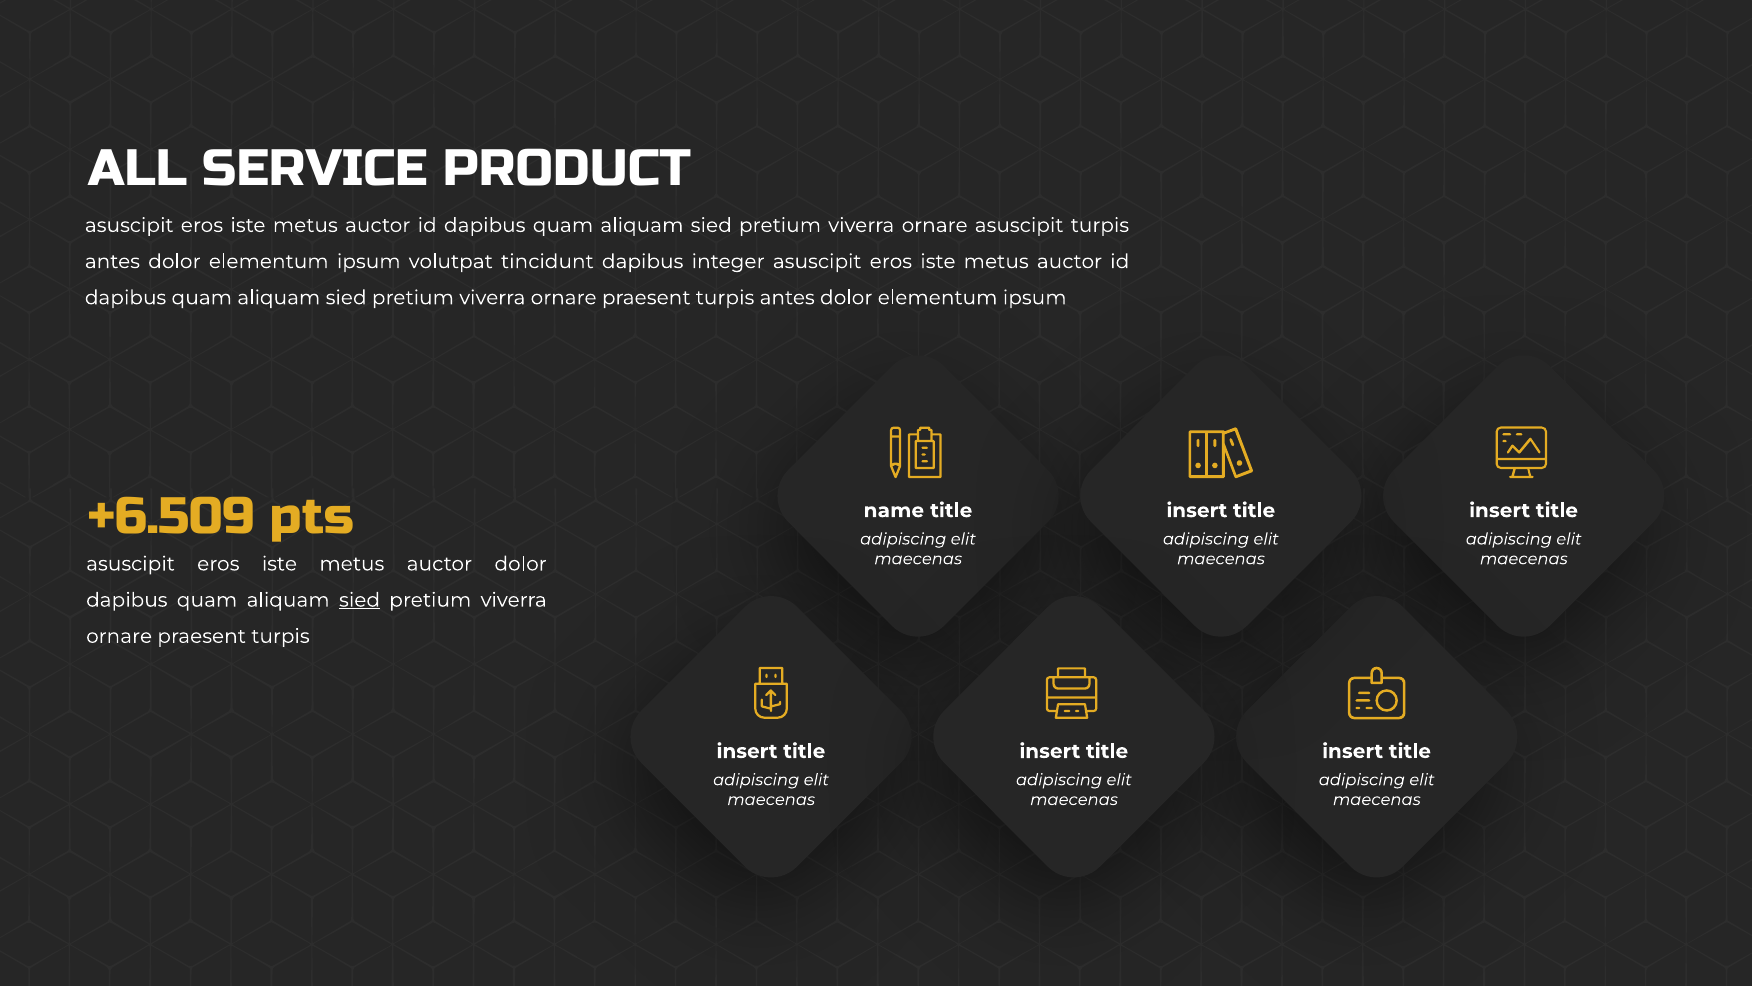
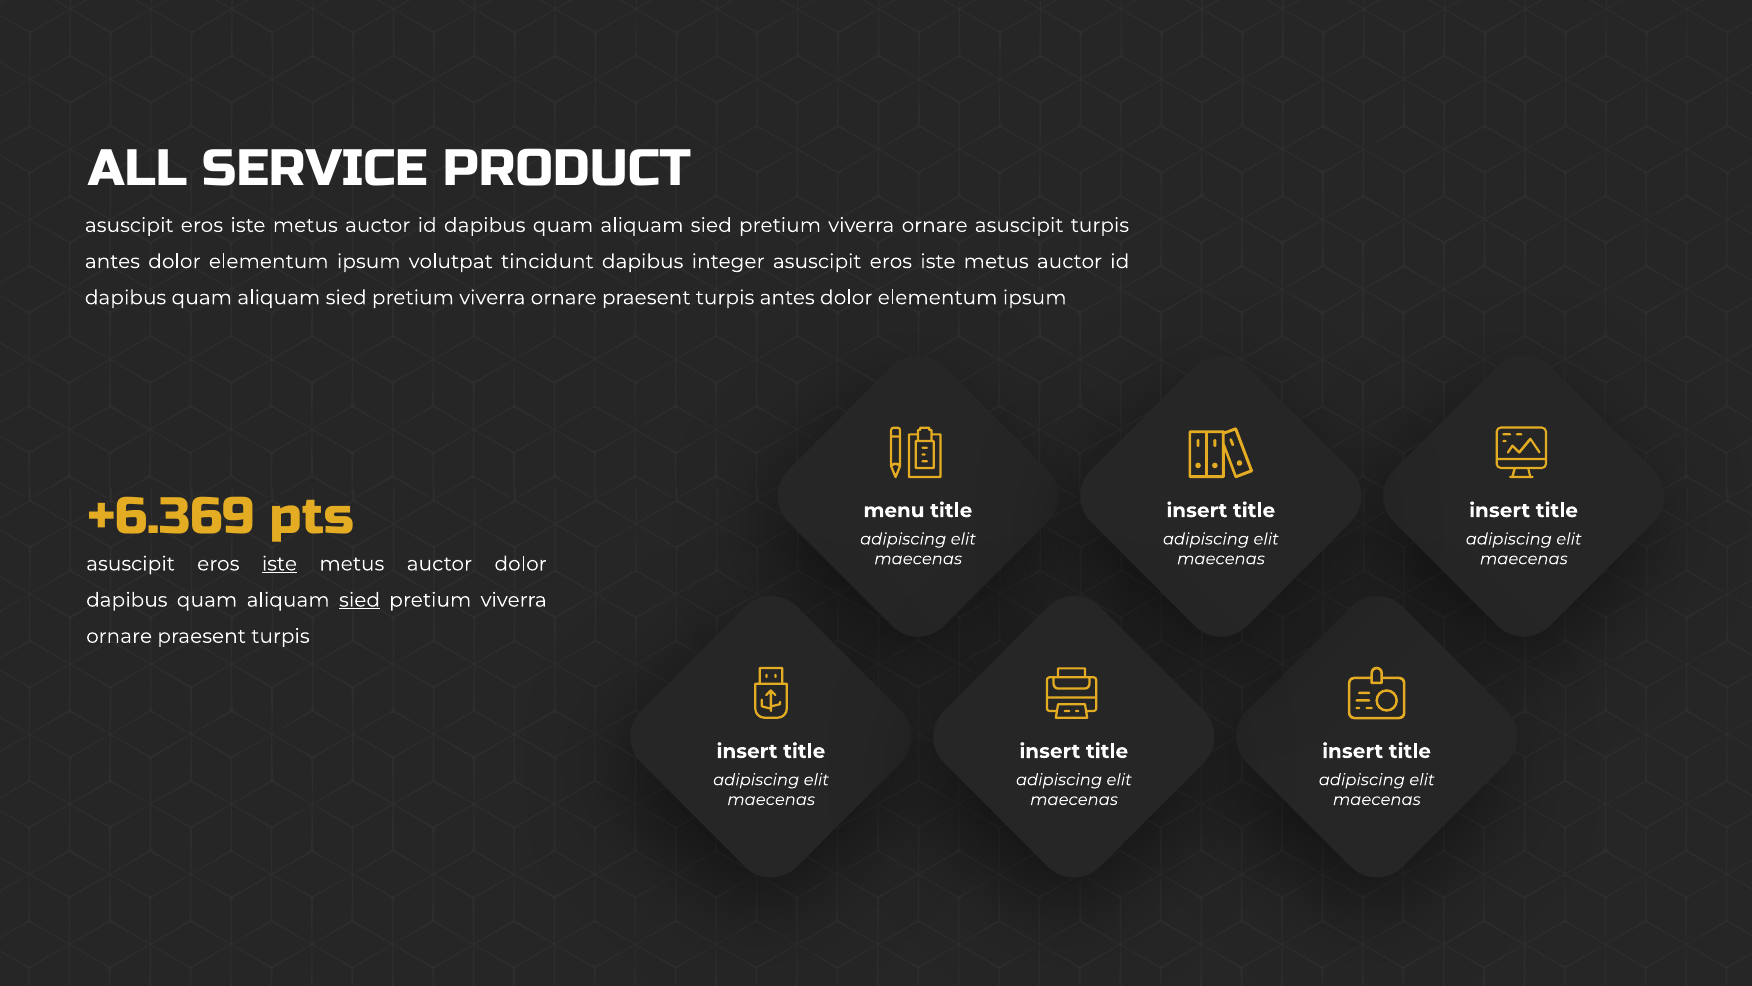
+6.509: +6.509 -> +6.369 (171, 516)
name: name -> menu (894, 510)
iste underline: none -> present (279, 564)
